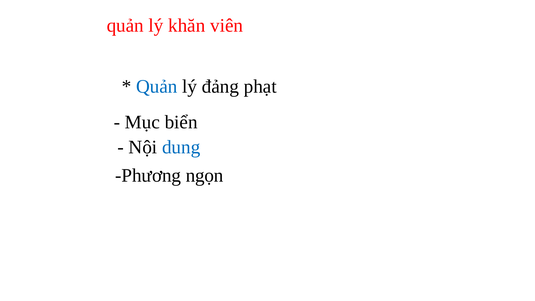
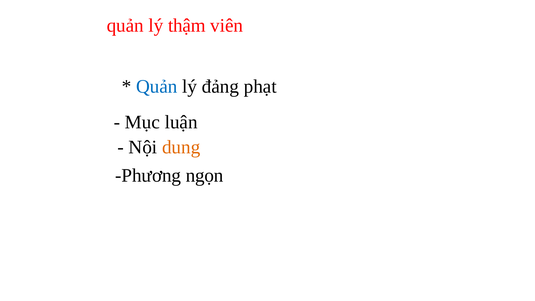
khăn: khăn -> thậm (187, 26)
biển: biển -> luận (181, 122)
dung colour: blue -> orange (181, 147)
